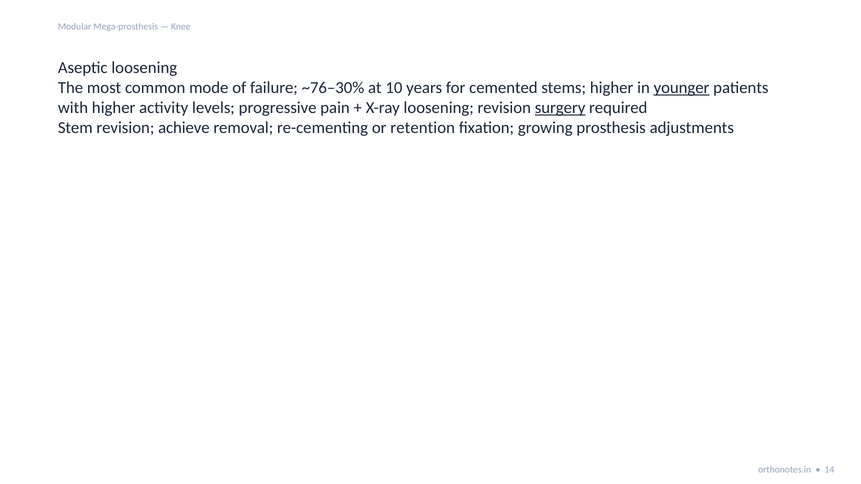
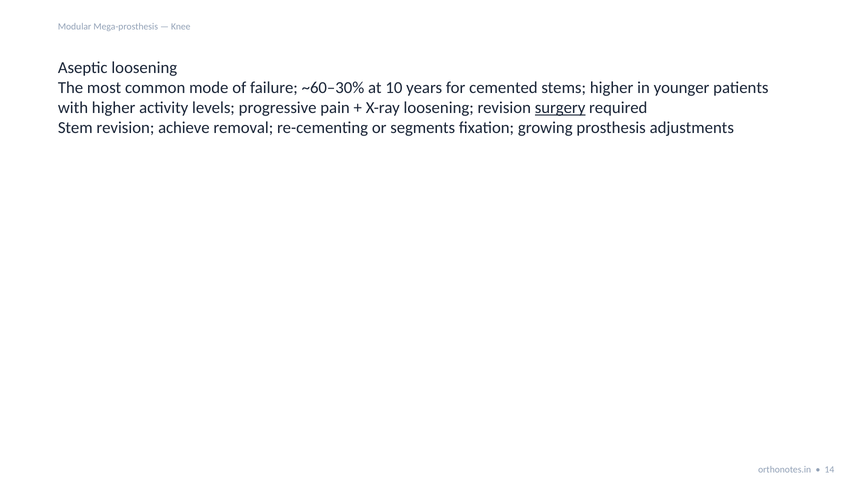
~76–30%: ~76–30% -> ~60–30% (333, 88)
younger underline: present -> none (682, 88)
retention: retention -> segments (423, 128)
